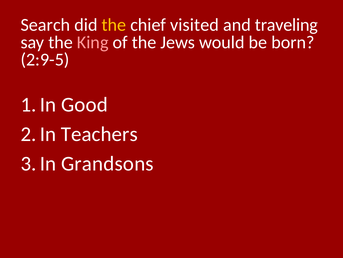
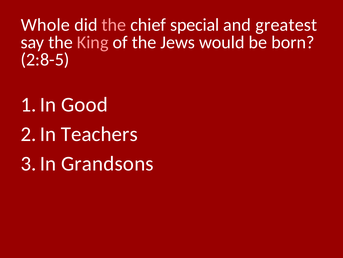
Search: Search -> Whole (45, 25)
the colour: yellow -> pink (114, 25)
visited: visited -> special (195, 25)
traveling: traveling -> greatest (286, 25)
2:9-5: 2:9-5 -> 2:8-5 (45, 60)
